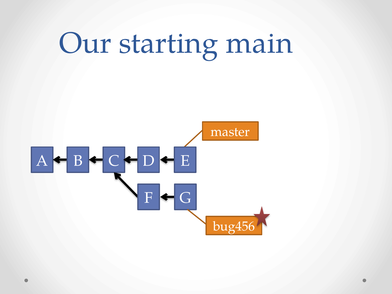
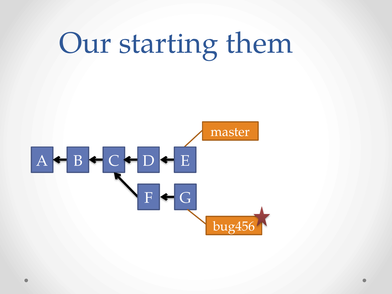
main: main -> them (259, 43)
